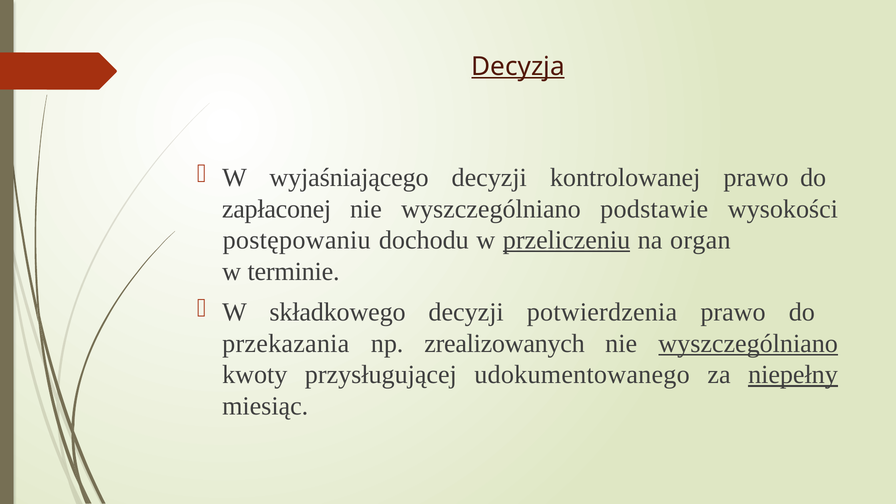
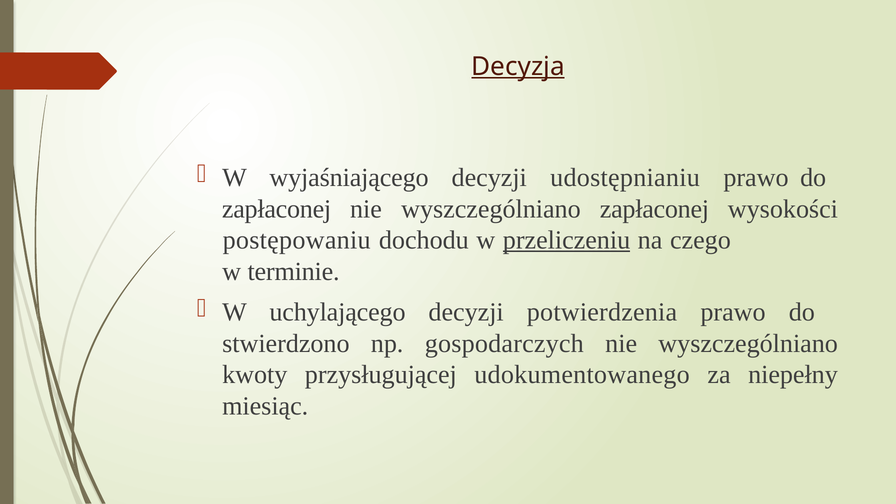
kontrolowanej: kontrolowanej -> udostępnianiu (625, 178)
wyszczególniano podstawie: podstawie -> zapłaconej (654, 209)
organ: organ -> czego (700, 240)
składkowego: składkowego -> uchylającego (337, 312)
przekazania: przekazania -> stwierdzono (286, 343)
zrealizowanych: zrealizowanych -> gospodarczych (504, 343)
wyszczególniano underline: present -> none (748, 343)
niepełny underline: present -> none (793, 375)
